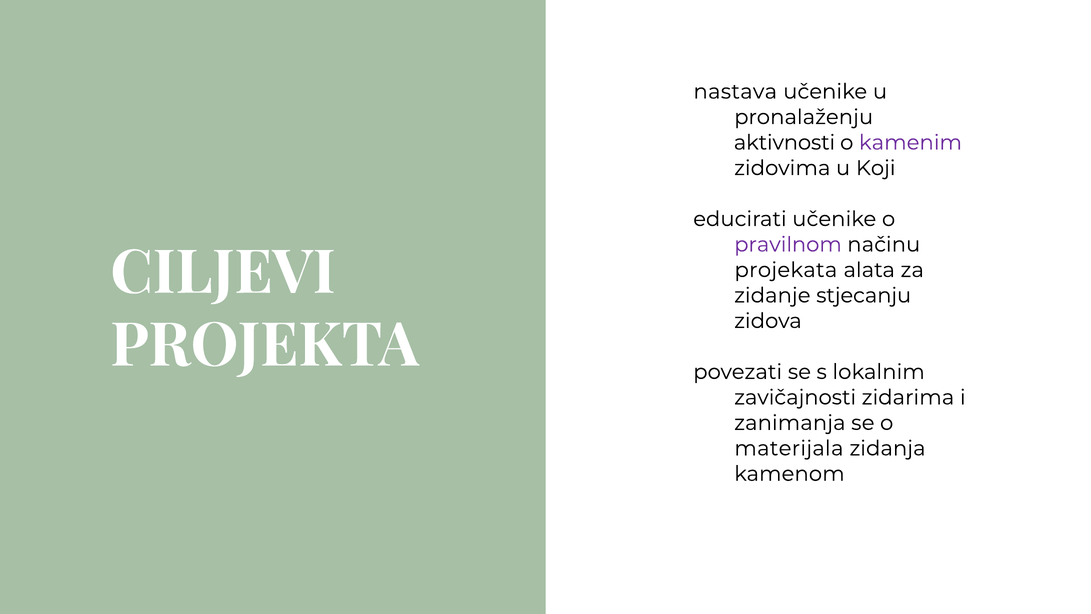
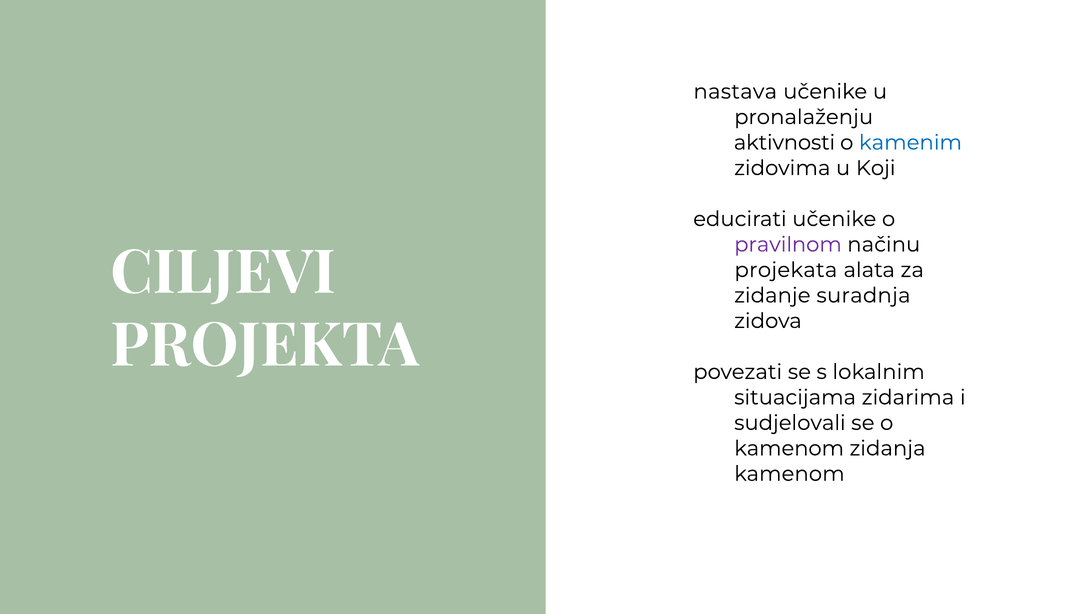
kamenim colour: purple -> blue (910, 143)
stjecanju: stjecanju -> suradnja (863, 295)
zavičajnosti: zavičajnosti -> situacijama (795, 397)
zanimanja: zanimanja -> sudjelovali (790, 423)
materijala: materijala -> kamenom (789, 448)
